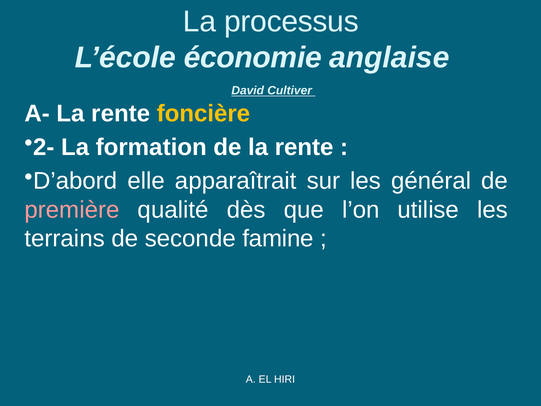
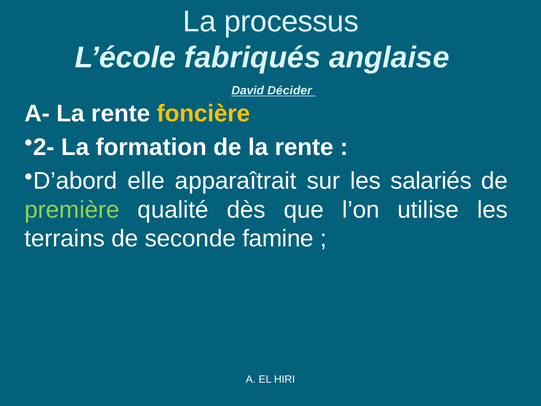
économie: économie -> fabriqués (253, 58)
Cultiver: Cultiver -> Décider (290, 91)
général: général -> salariés (431, 181)
première colour: pink -> light green (72, 210)
